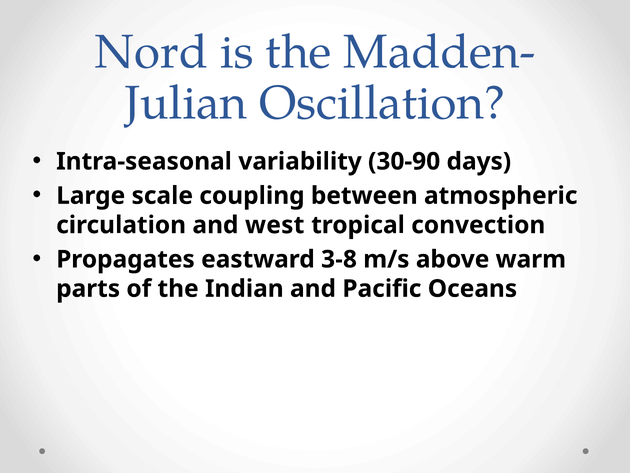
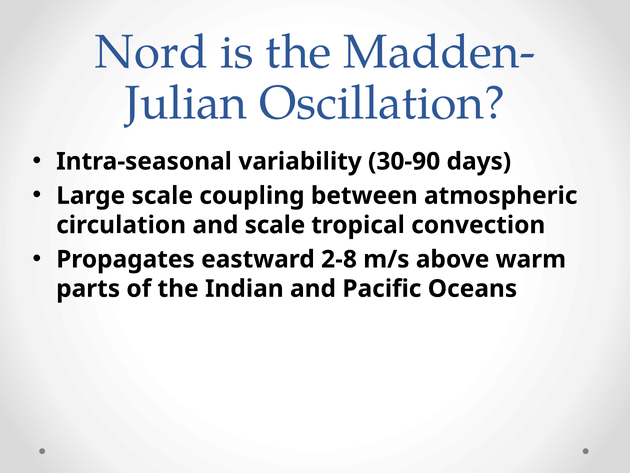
and west: west -> scale (275, 225)
3-8: 3-8 -> 2-8 (339, 259)
